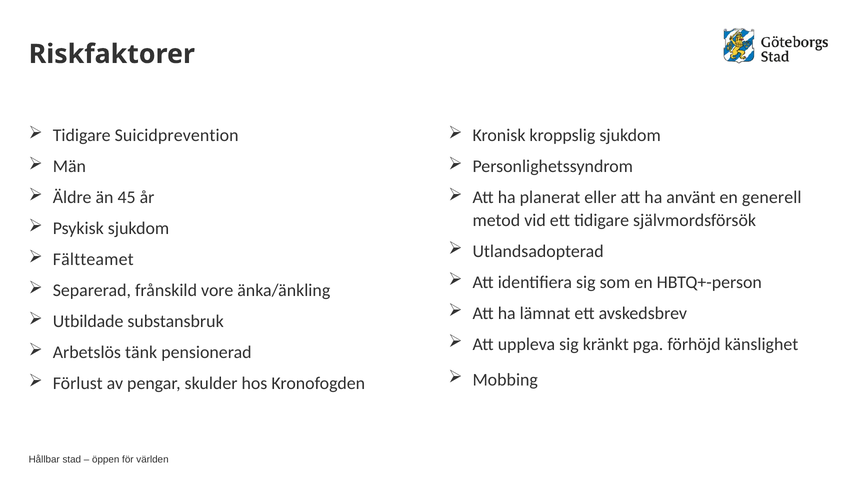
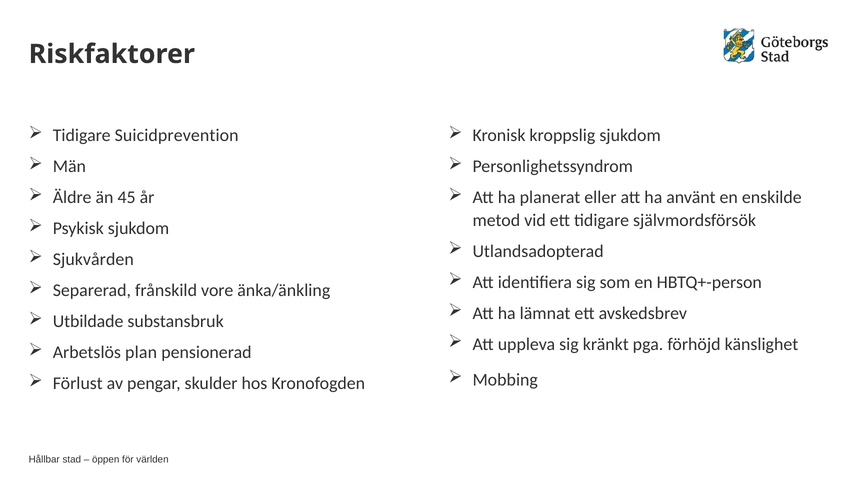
generell: generell -> enskilde (772, 198)
Fältteamet: Fältteamet -> Sjukvården (93, 260)
tänk: tänk -> plan (141, 353)
